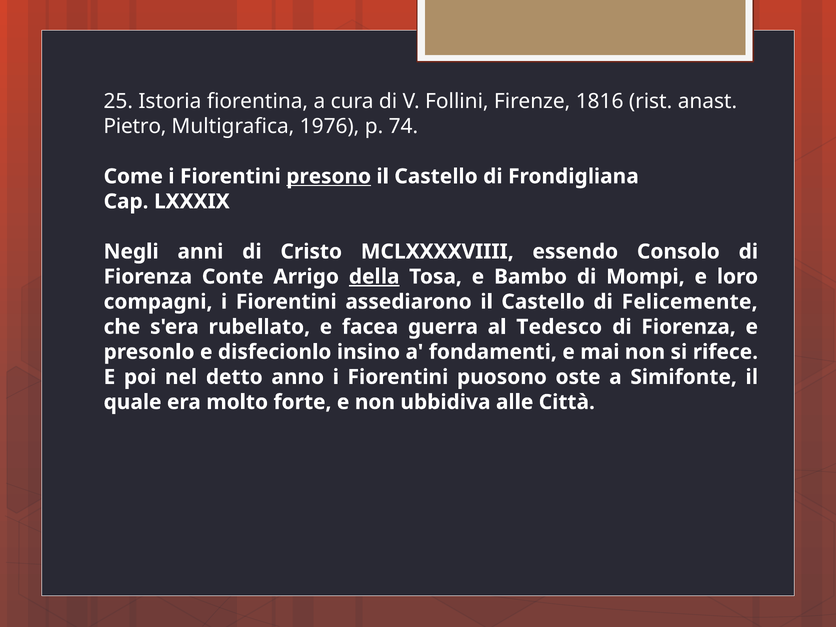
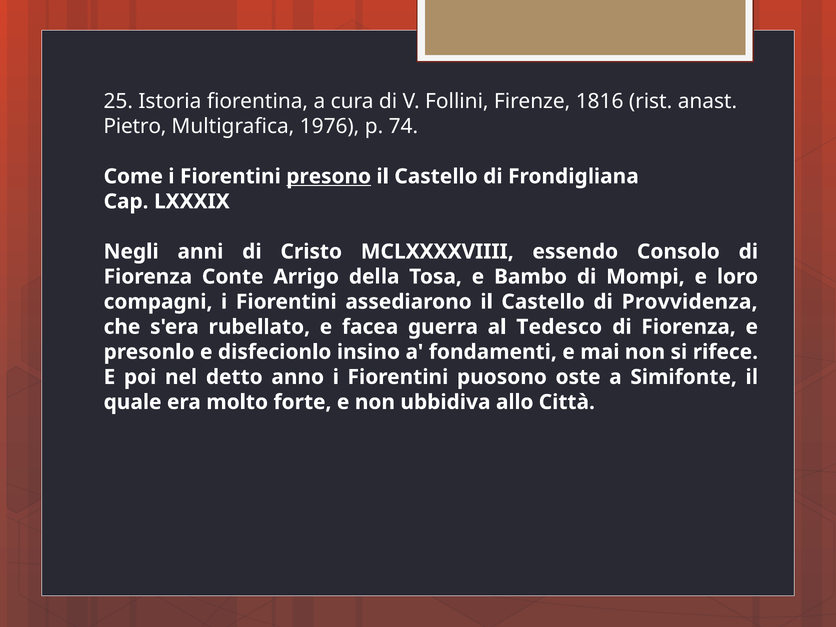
della underline: present -> none (374, 277)
Felicemente: Felicemente -> Provvidenza (690, 302)
alle: alle -> allo (515, 402)
